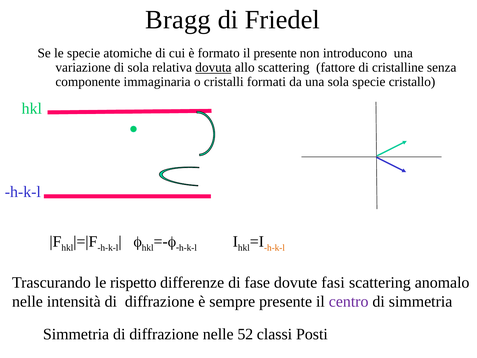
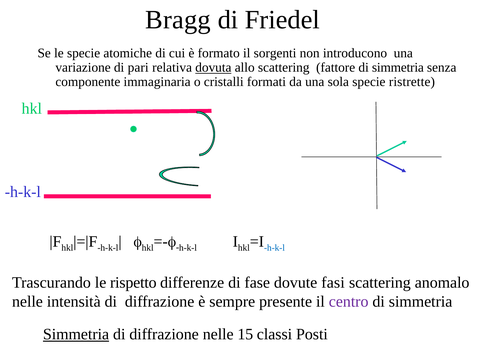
il presente: presente -> sorgenti (275, 53)
di sola: sola -> pari (138, 67)
fattore di cristalline: cristalline -> simmetria (398, 67)
cristallo: cristallo -> ristrette (412, 82)
h-k-l colour: orange -> blue (274, 248)
Simmetria underline: none -> present (76, 334)
52: 52 -> 15 (245, 334)
